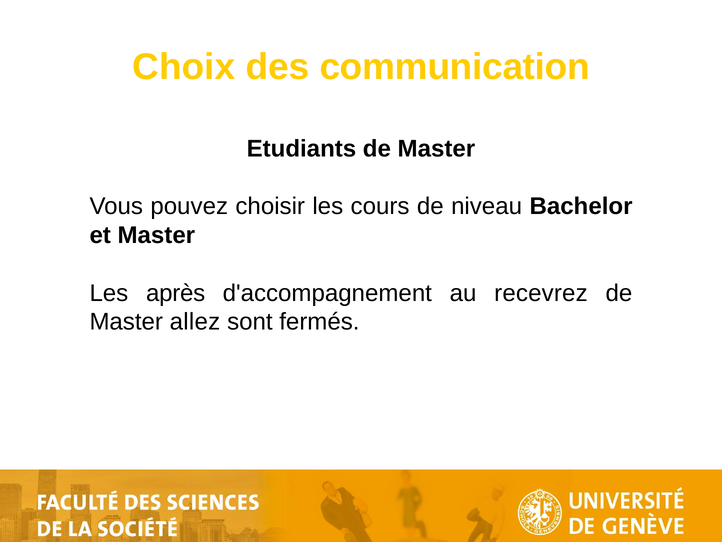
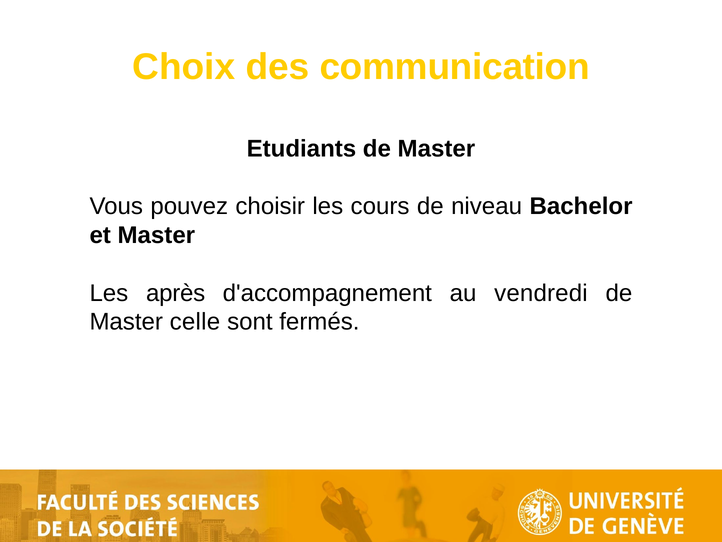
recevrez: recevrez -> vendredi (541, 293)
allez: allez -> celle (195, 322)
